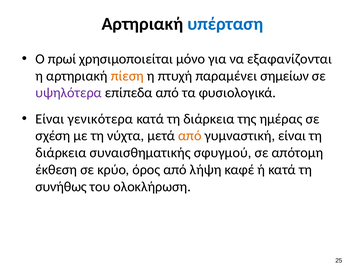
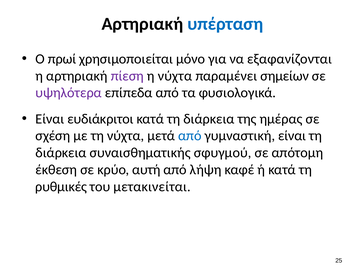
πίεση colour: orange -> purple (127, 76)
η πτυχή: πτυχή -> νύχτα (175, 76)
γενικότερα: γενικότερα -> ευδιάκριτοι (100, 119)
από colour: orange -> blue (190, 136)
όρος: όρος -> αυτή (146, 170)
συνήθως: συνήθως -> ρυθμικές (61, 187)
ολοκλήρωση: ολοκλήρωση -> μετακινείται (152, 187)
